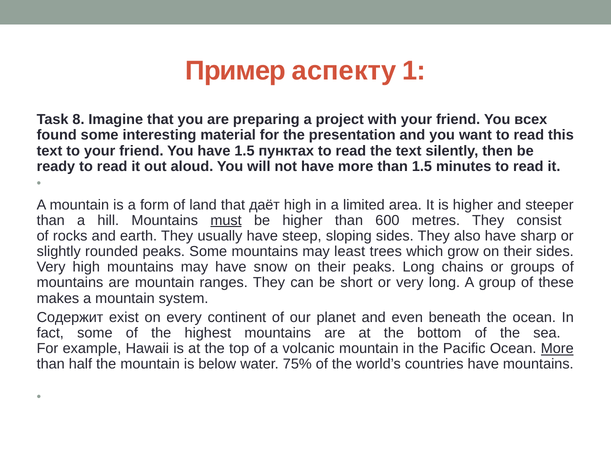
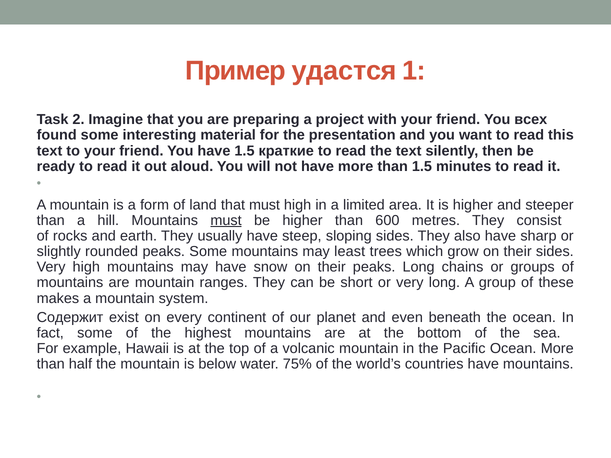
аспекту: аспекту -> удастся (344, 71)
8: 8 -> 2 (79, 120)
пунктах: пунктах -> краткие (286, 151)
that даёт: даёт -> must (264, 205)
More underline: present -> none (557, 349)
